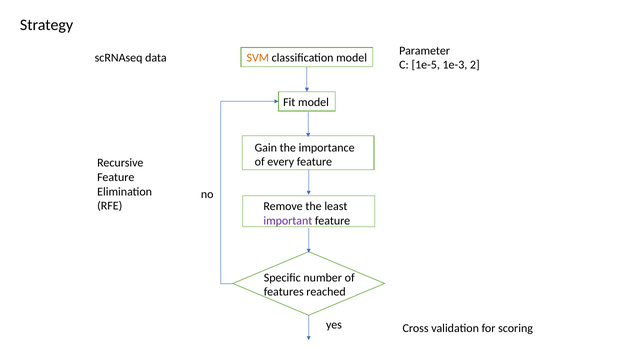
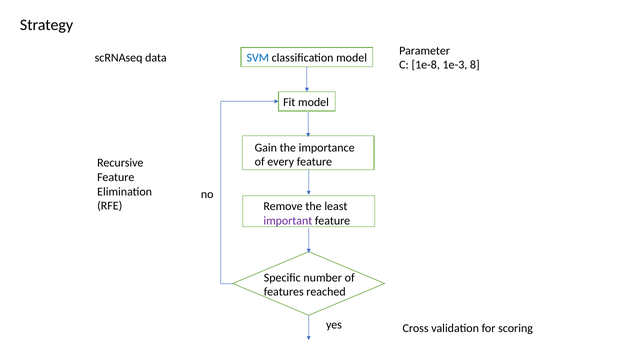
SVM colour: orange -> blue (258, 58)
1e-5: 1e-5 -> 1e-8 (426, 65)
2: 2 -> 8 (475, 65)
